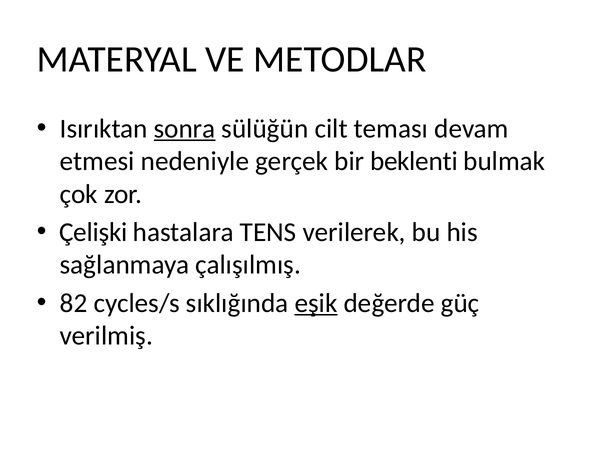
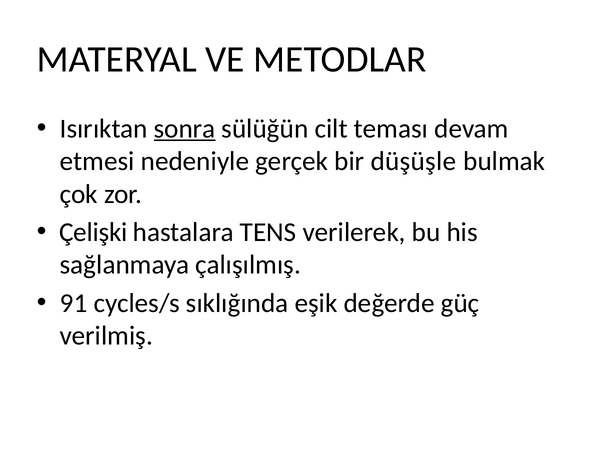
beklenti: beklenti -> düşüşle (414, 161)
82: 82 -> 91 (74, 303)
eşik underline: present -> none (316, 303)
